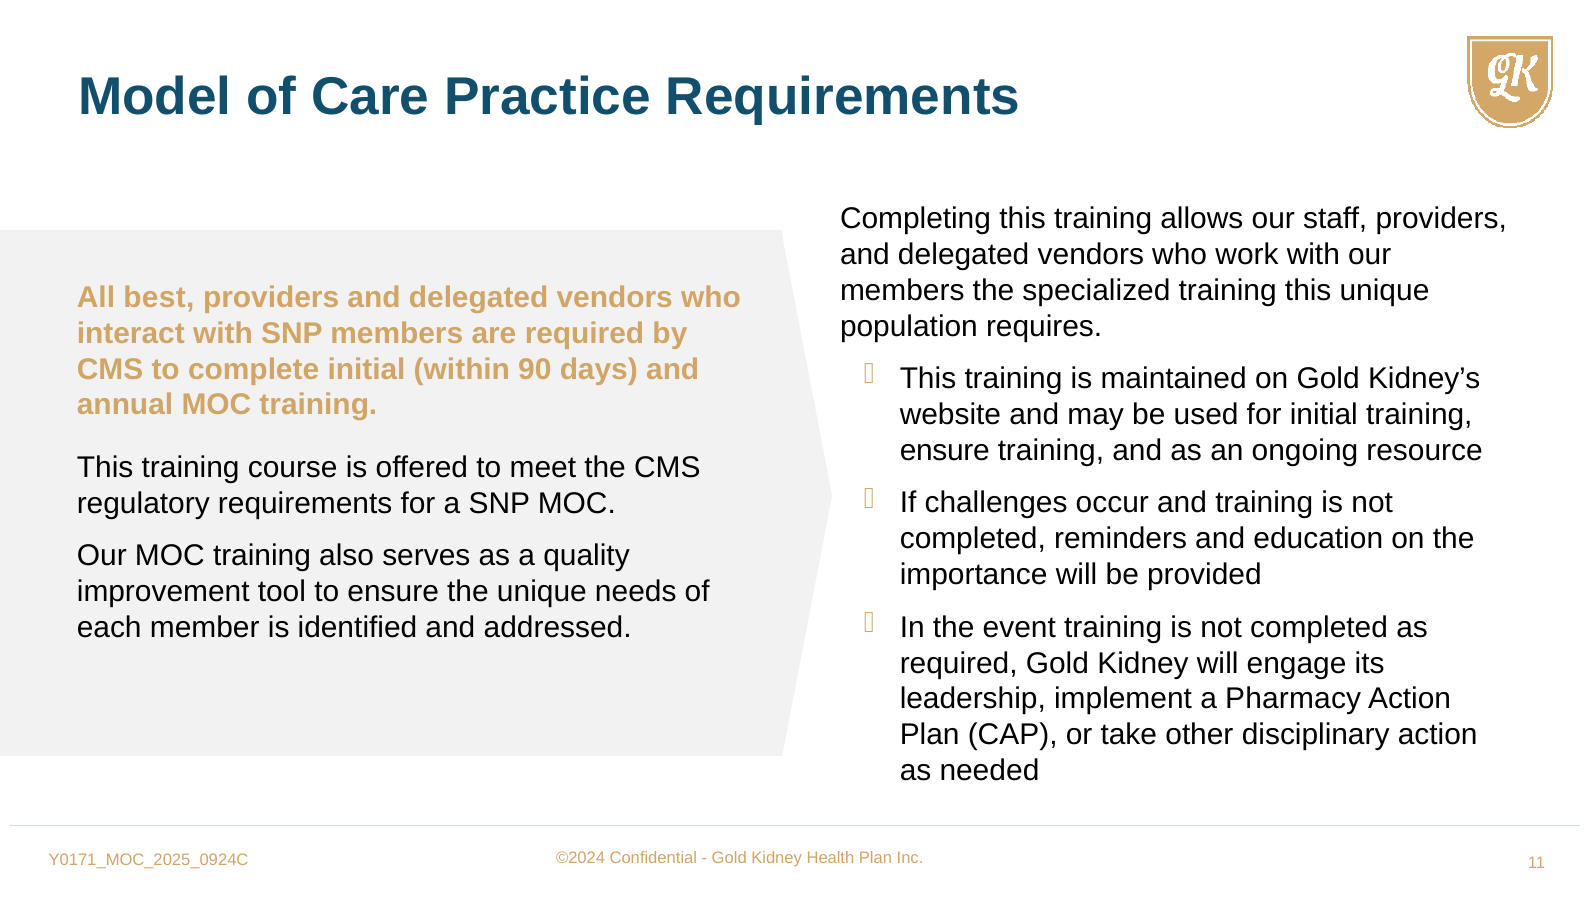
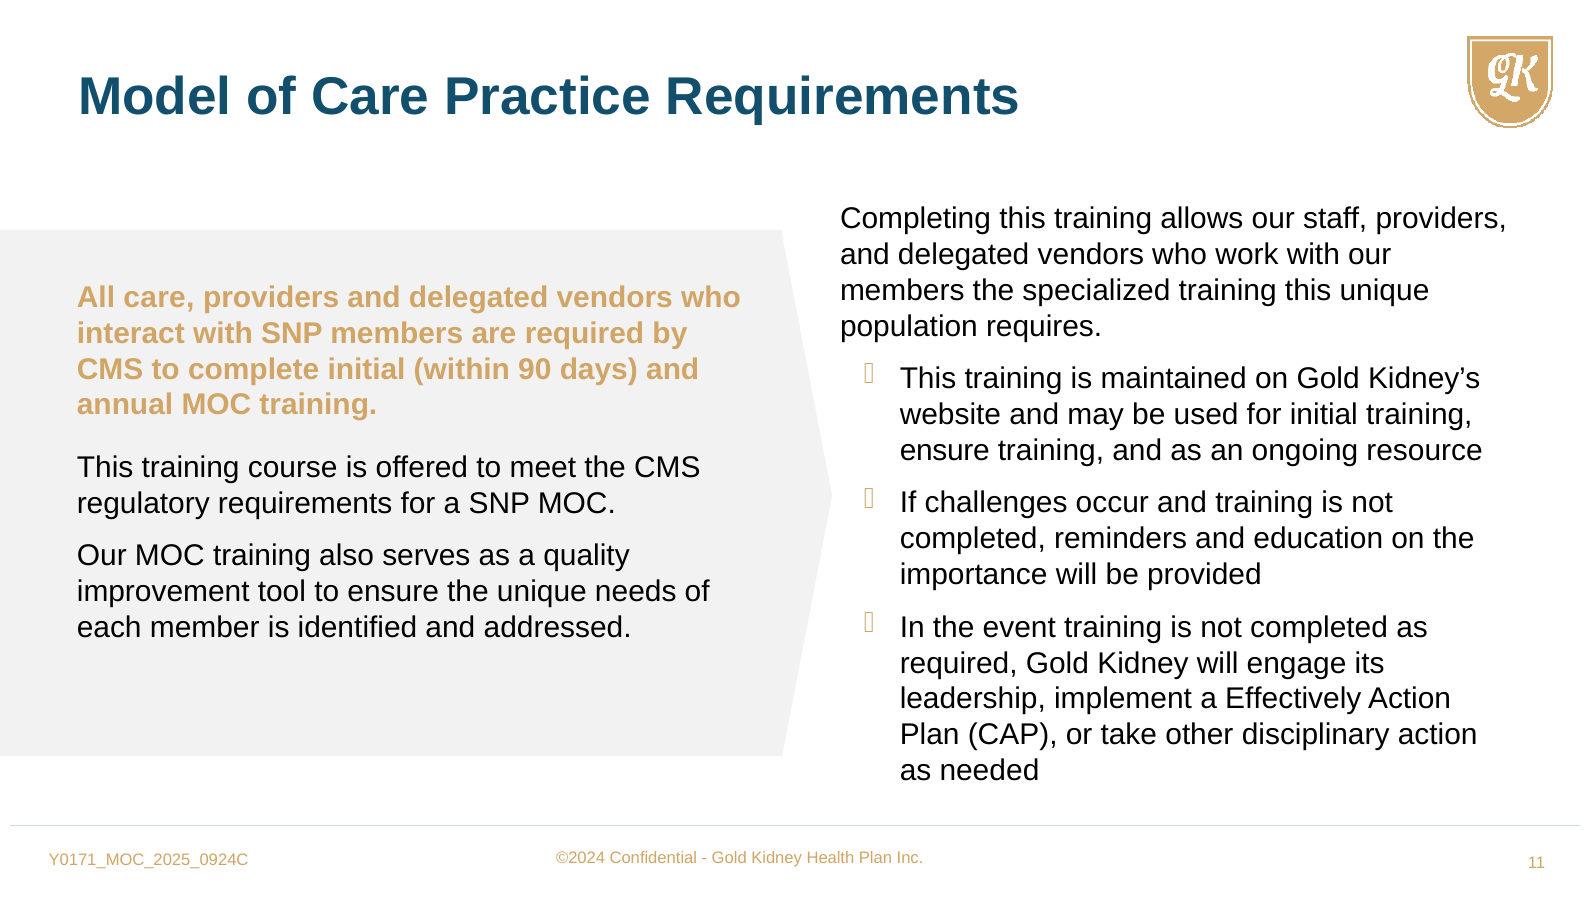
All best: best -> care (159, 298)
Pharmacy: Pharmacy -> Effectively (1293, 699)
